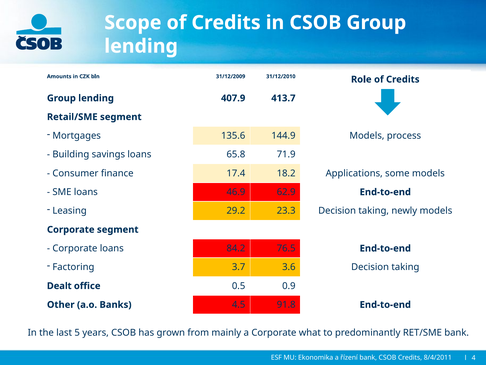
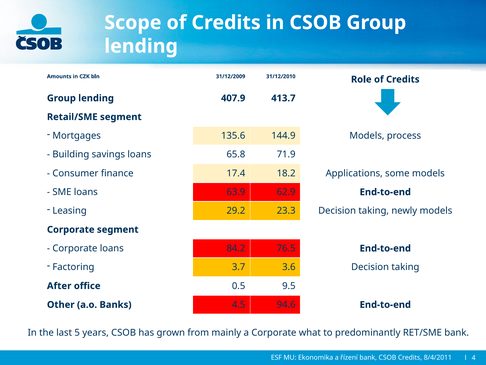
46.9: 46.9 -> 63.9 (236, 192)
Dealt: Dealt -> After (59, 286)
0.9: 0.9 -> 9.5 (289, 286)
91.8: 91.8 -> 94.6 (286, 304)
